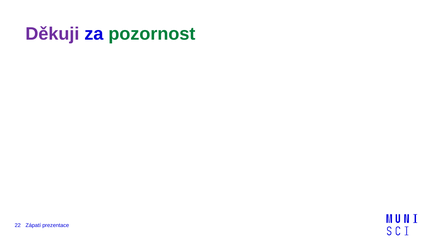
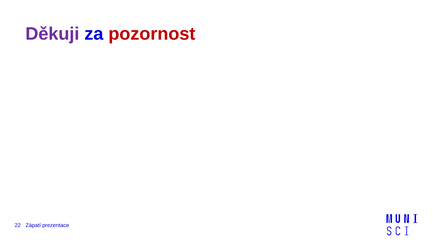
pozornost colour: green -> red (152, 34)
